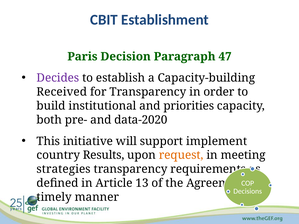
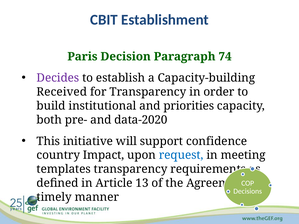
47: 47 -> 74 (225, 57)
implement: implement -> confidence (217, 141)
Results: Results -> Impact (104, 155)
request colour: orange -> blue (181, 155)
strategies: strategies -> templates (64, 169)
